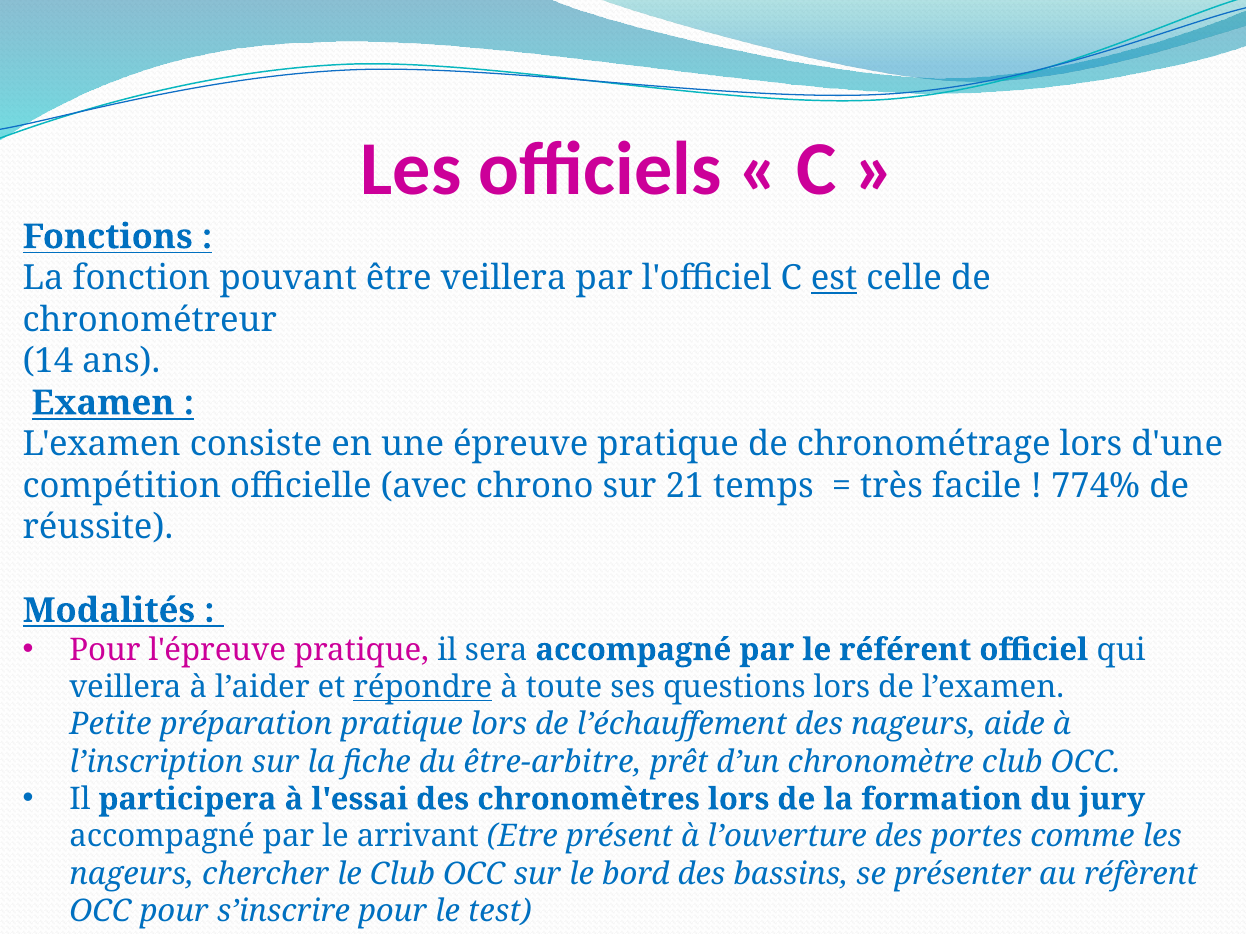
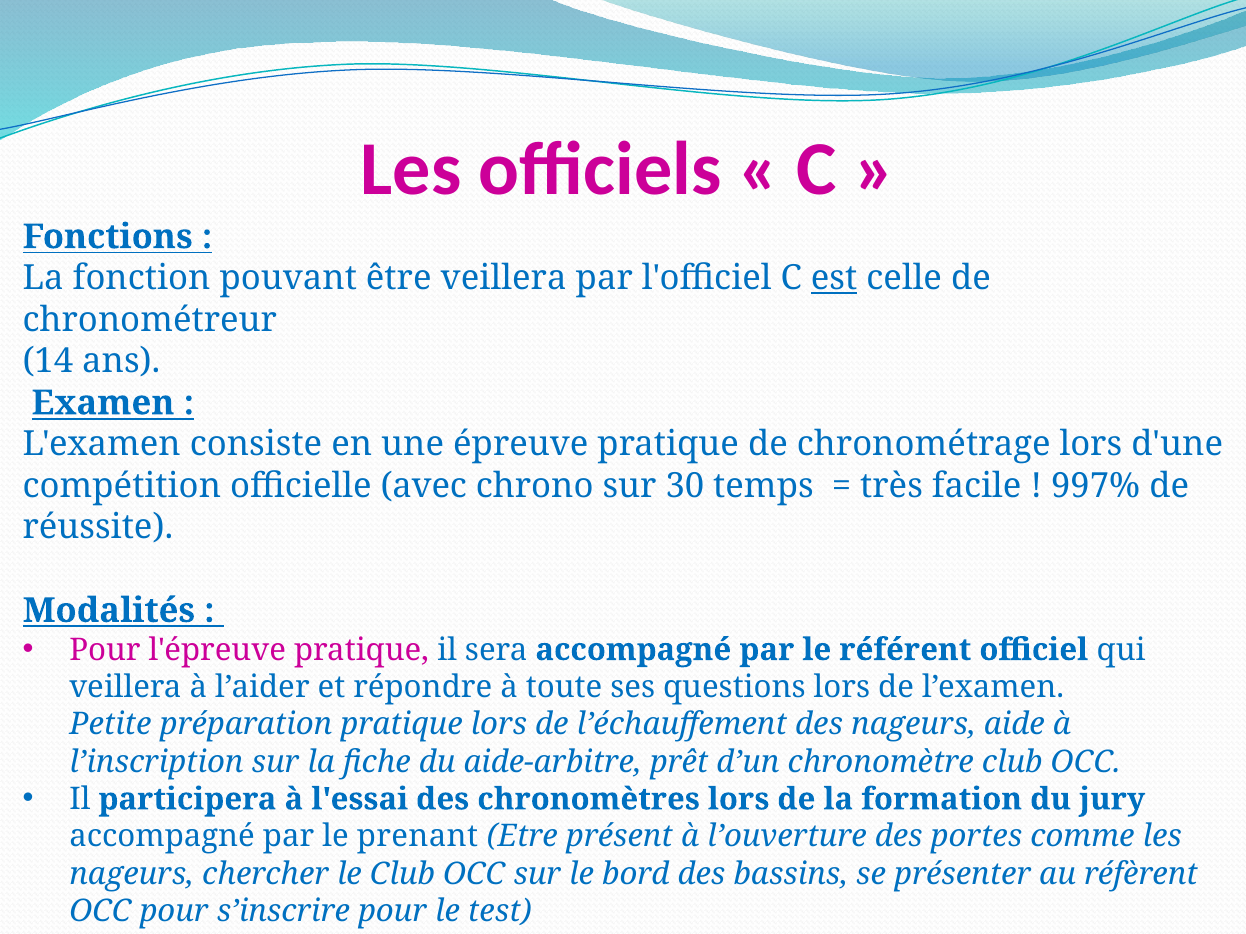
21: 21 -> 30 (685, 486)
774%: 774% -> 997% (1096, 486)
répondre underline: present -> none (423, 687)
être-arbitre: être-arbitre -> aide-arbitre (553, 762)
arrivant: arrivant -> prenant (417, 837)
